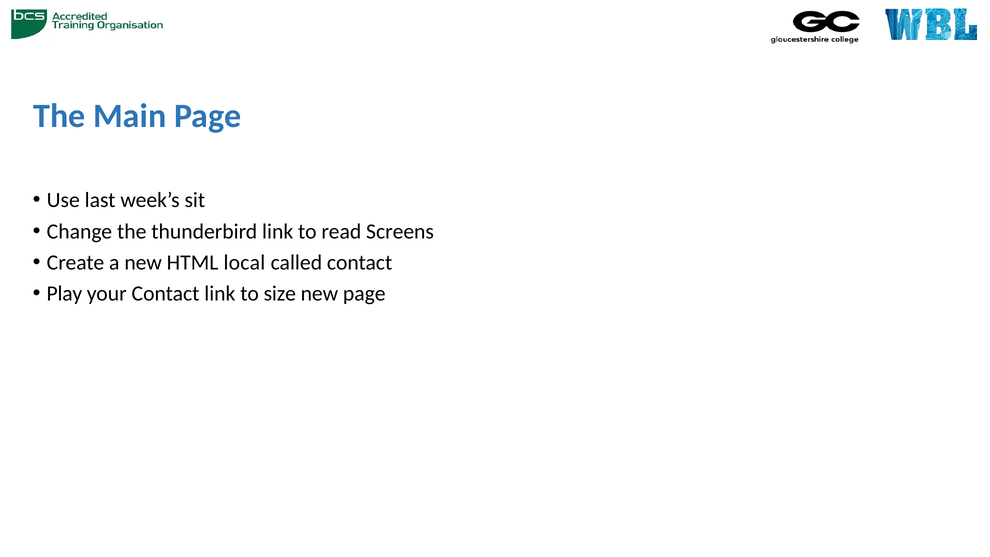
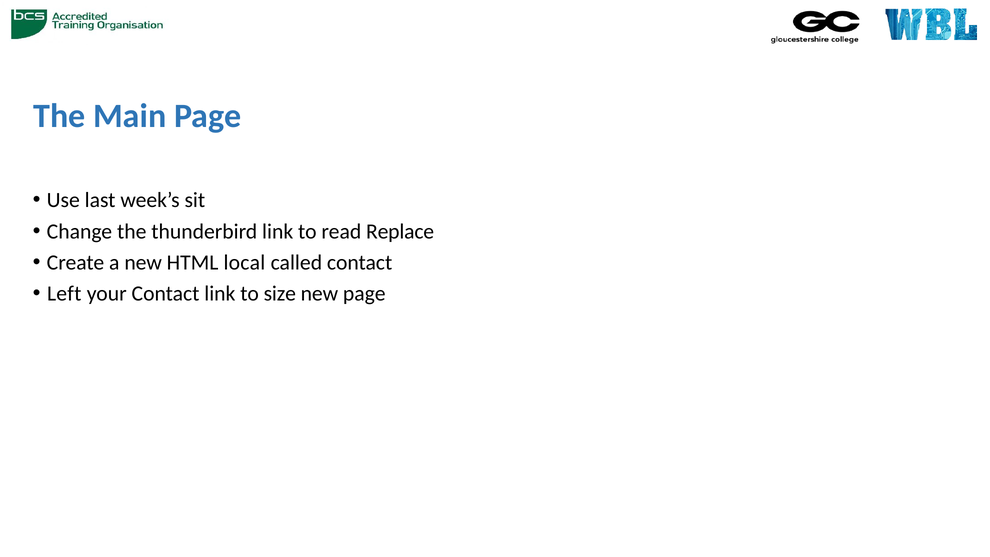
Screens: Screens -> Replace (400, 231)
Play: Play -> Left (64, 294)
